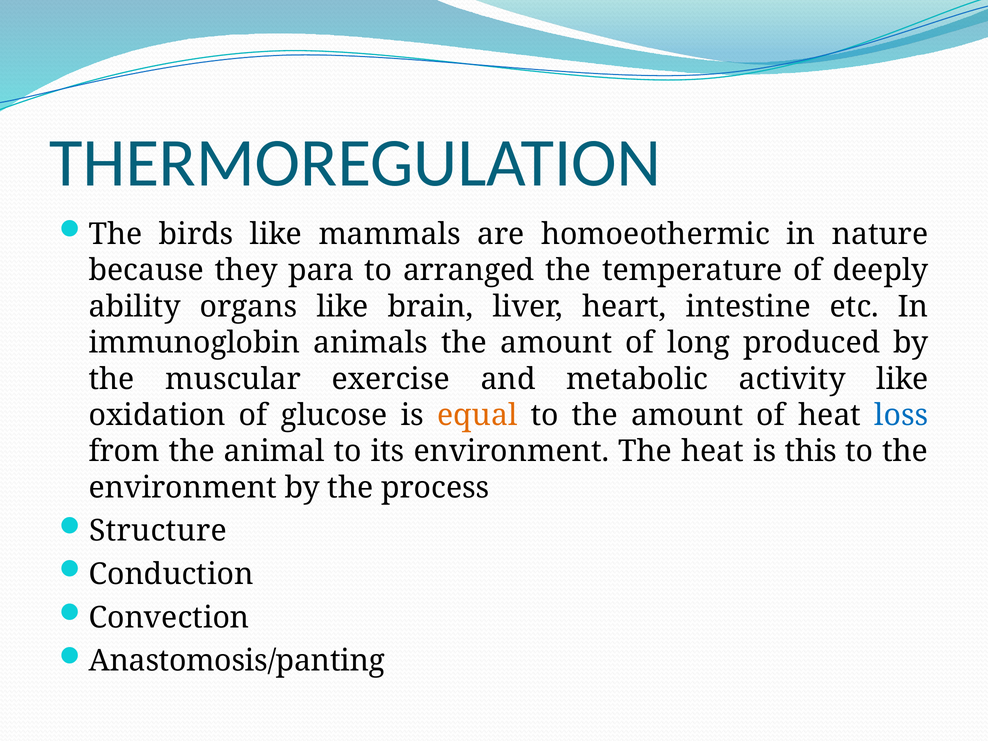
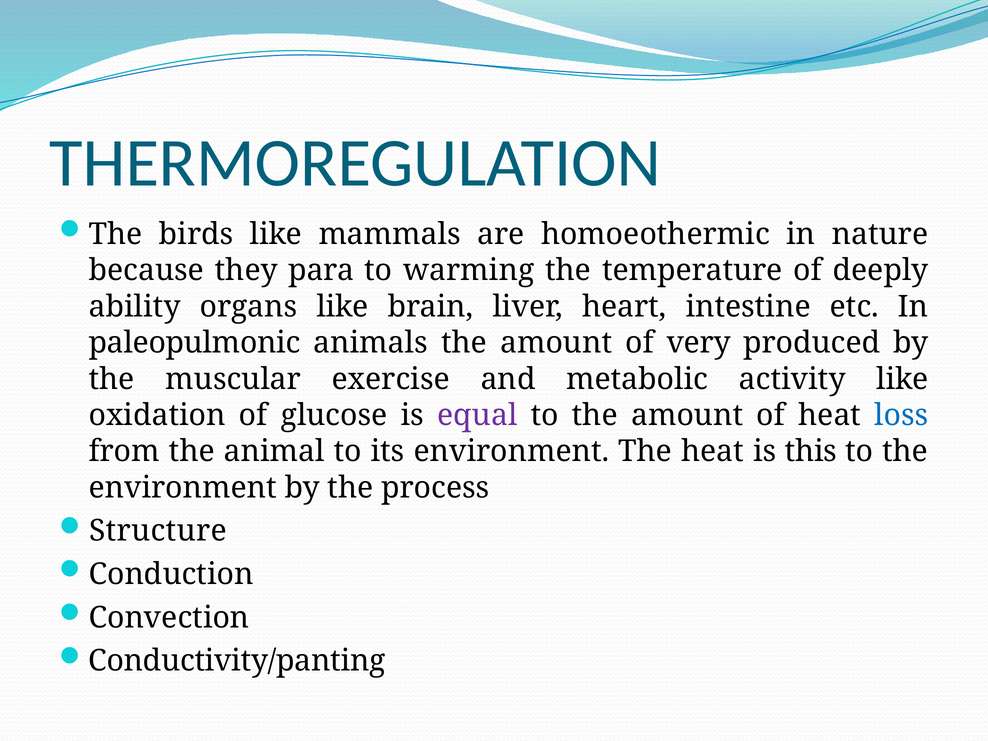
arranged: arranged -> warming (469, 270)
immunoglobin: immunoglobin -> paleopulmonic (195, 343)
long: long -> very (699, 343)
equal colour: orange -> purple (477, 415)
Anastomosis/panting: Anastomosis/panting -> Conductivity/panting (237, 661)
